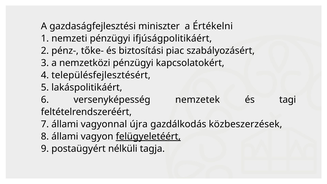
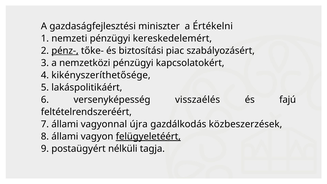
ifjúságpolitikáért: ifjúságpolitikáért -> kereskedelemért (172, 38)
pénz- underline: none -> present (65, 51)
településfejlesztésért: településfejlesztésért -> kikényszeríthetősége (101, 75)
nemzetek: nemzetek -> visszaélés (198, 100)
tagi: tagi -> fajú (288, 100)
